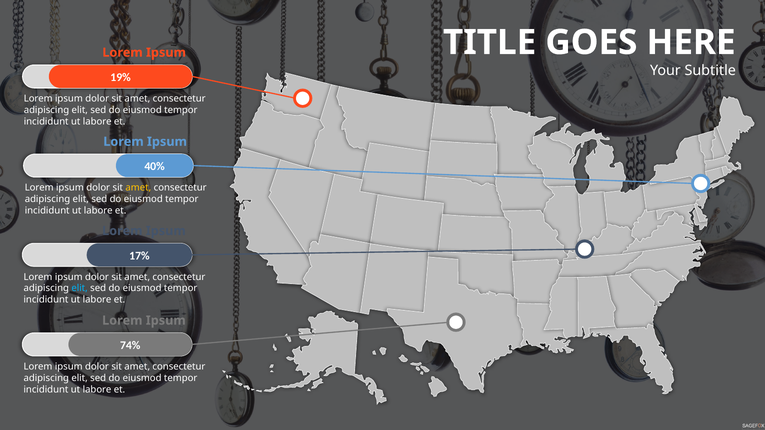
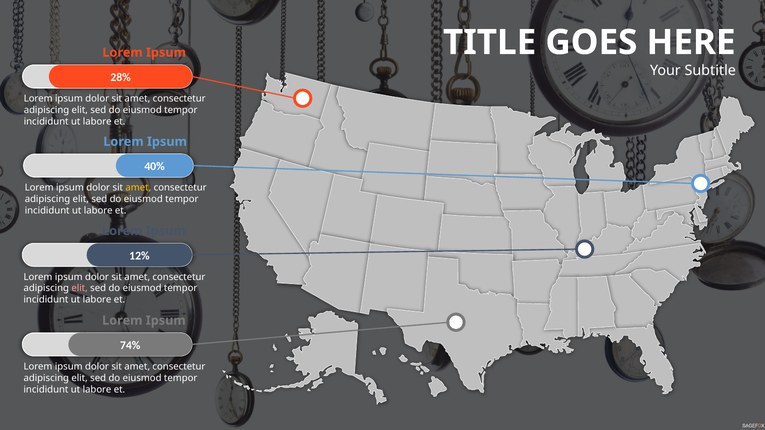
19%: 19% -> 28% (121, 77)
17%: 17% -> 12% (139, 256)
elit colour: light blue -> pink (80, 289)
